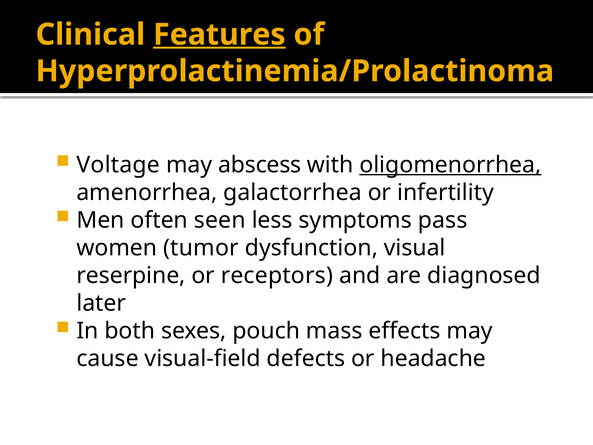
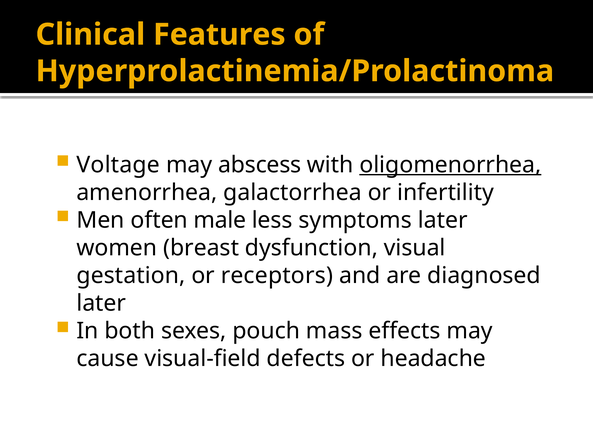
Features underline: present -> none (219, 35)
seen: seen -> male (220, 220)
symptoms pass: pass -> later (443, 220)
tumor: tumor -> breast (201, 248)
reserpine: reserpine -> gestation (131, 275)
